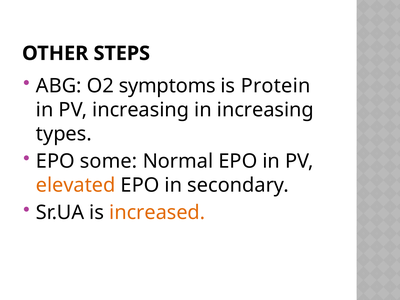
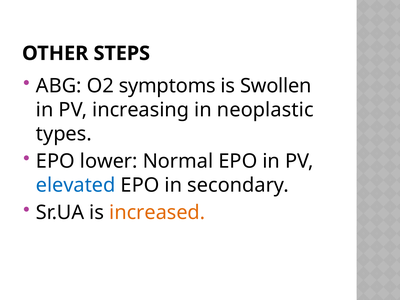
Protein: Protein -> Swollen (276, 86)
in increasing: increasing -> neoplastic (265, 110)
some: some -> lower (109, 161)
elevated colour: orange -> blue (76, 185)
